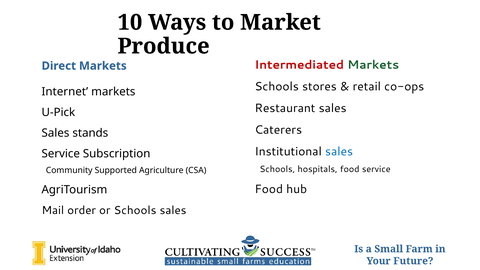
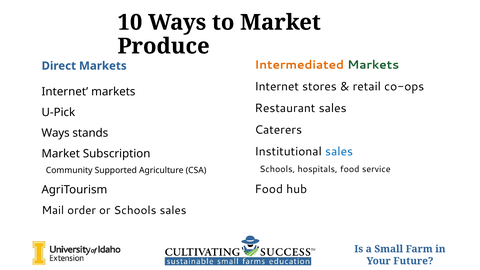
Intermediated colour: red -> orange (299, 65)
Schools: Schools -> Internet (277, 87)
Sales: Sales -> Ways (56, 133)
Service: Service -> Market (61, 154)
